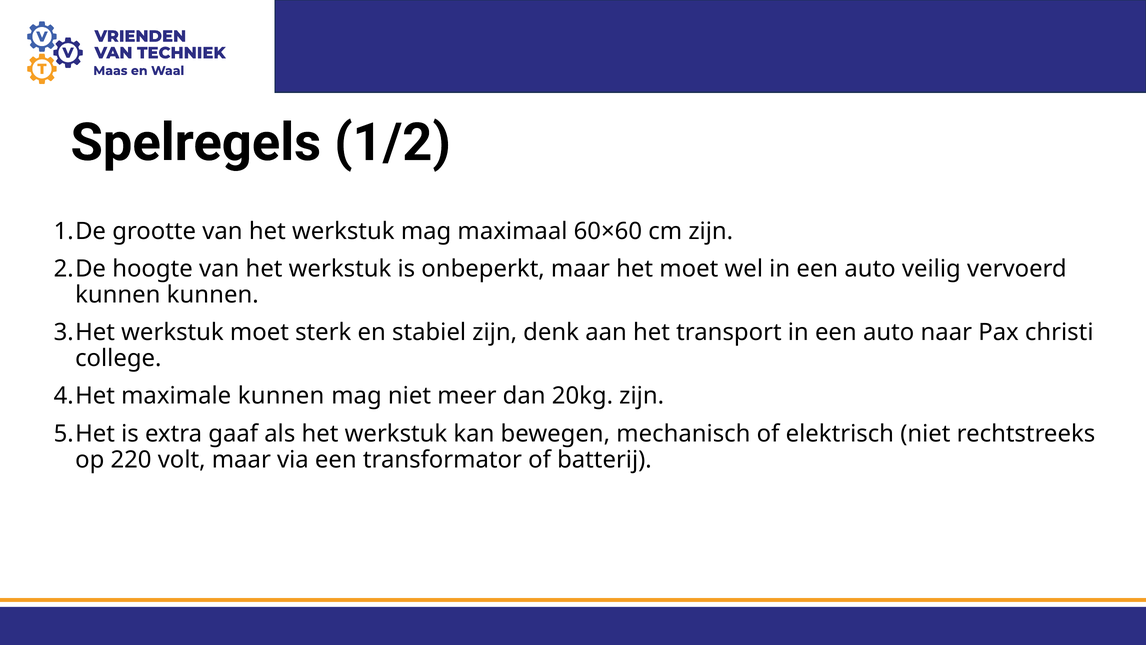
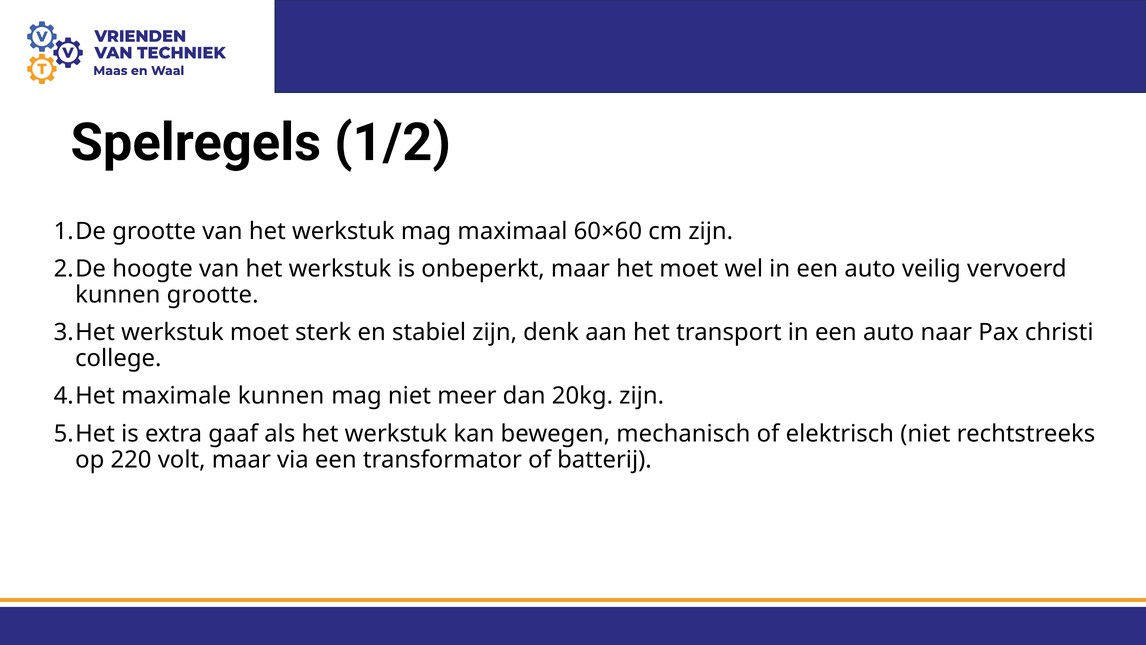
kunnen kunnen: kunnen -> grootte (213, 295)
